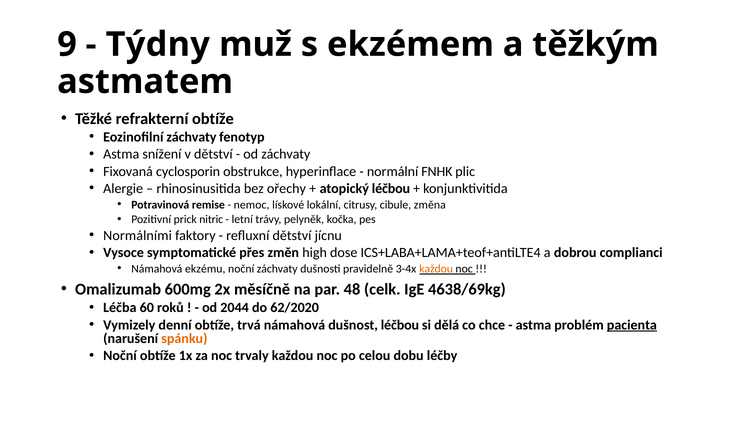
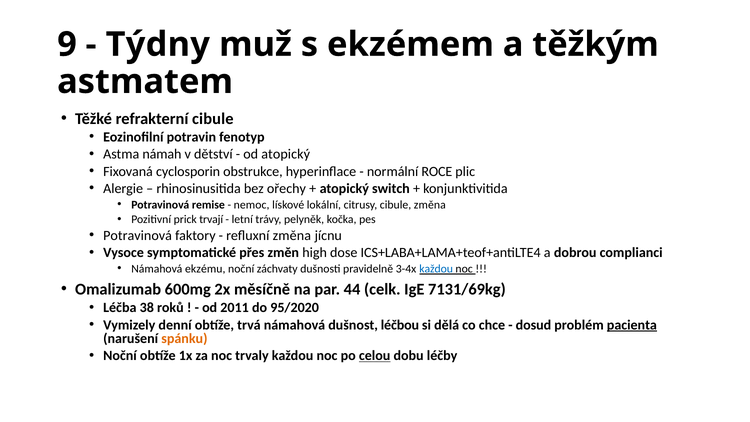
refrakterní obtíže: obtíže -> cibule (213, 119)
Eozinofilní záchvaty: záchvaty -> potravin (191, 137)
snížení: snížení -> námah (162, 154)
od záchvaty: záchvaty -> atopický (286, 154)
FNHK: FNHK -> ROCE (437, 171)
atopický léčbou: léčbou -> switch (391, 189)
nitric: nitric -> trvají (211, 220)
Normálními: Normálními -> Potravinová (138, 235)
refluxní dětství: dětství -> změna (292, 235)
každou colour: orange -> blue (436, 269)
48: 48 -> 44 (352, 289)
4638/69kg: 4638/69kg -> 7131/69kg (467, 289)
60: 60 -> 38 (147, 308)
2044: 2044 -> 2011 (235, 308)
62/2020: 62/2020 -> 95/2020 (295, 308)
astma: astma -> dosud (533, 325)
celou underline: none -> present (375, 356)
